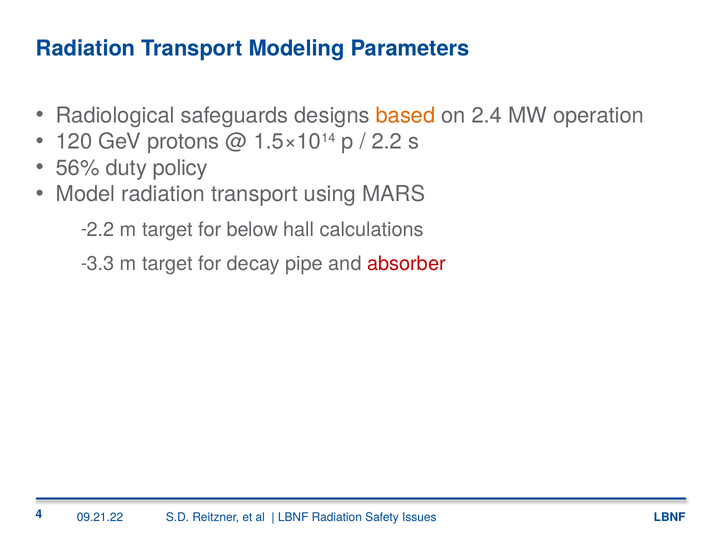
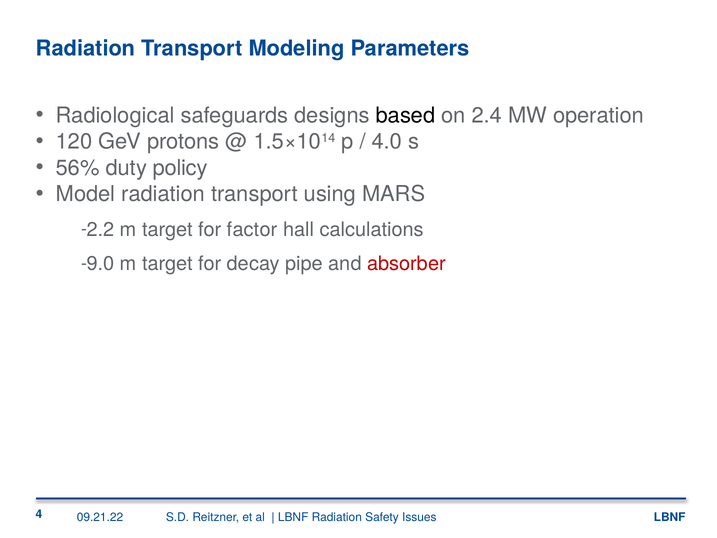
based colour: orange -> black (406, 115)
2.2: 2.2 -> 4.0 (387, 142)
below: below -> factor (252, 229)
3.3: 3.3 -> 9.0 (101, 264)
